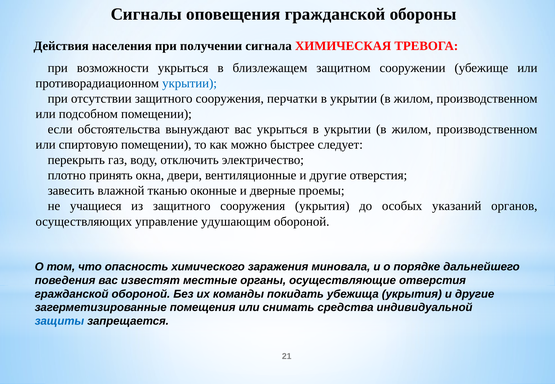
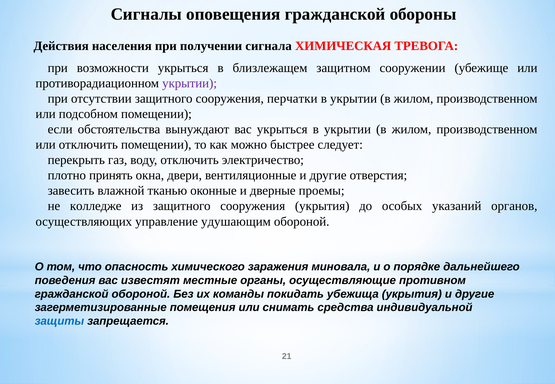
укрытии colour: blue -> purple (190, 83)
или спиртовую: спиртовую -> отключить (88, 145)
учащиеся: учащиеся -> колледже (96, 206)
осуществляющие отверстия: отверстия -> противном (433, 280)
